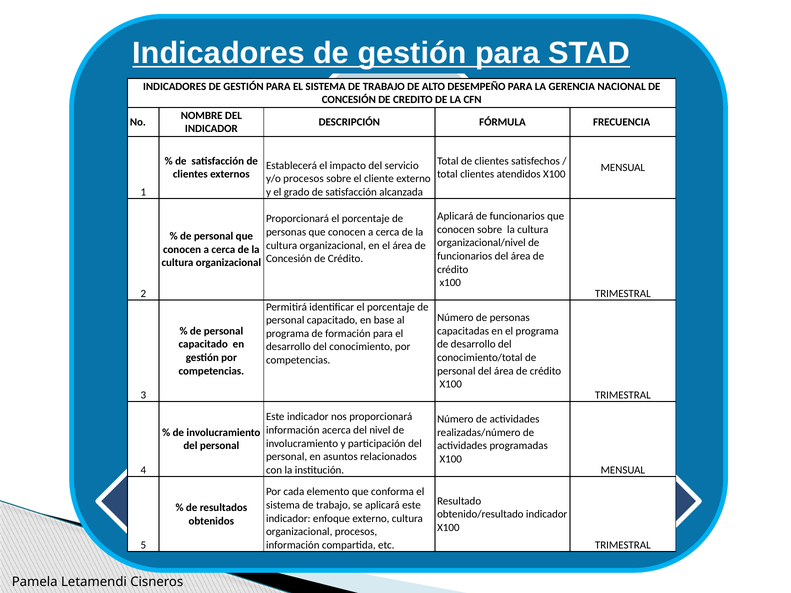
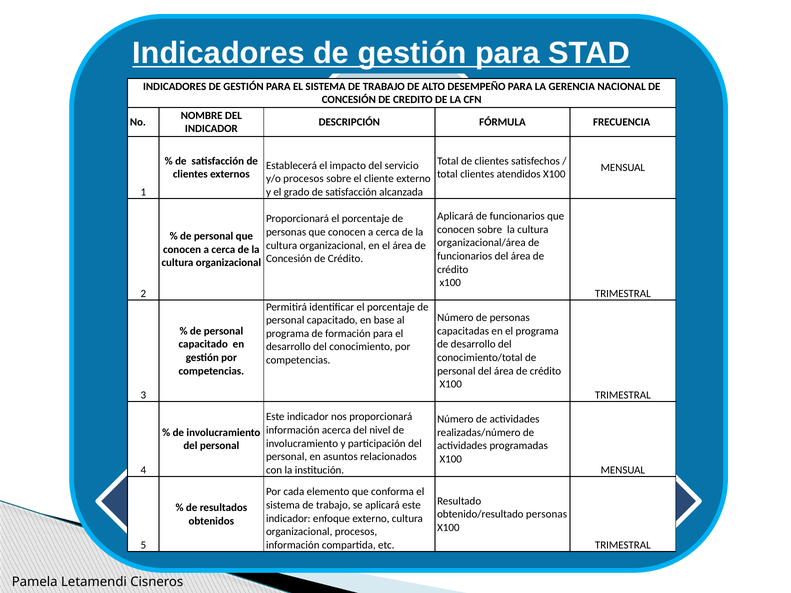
organizacional/nivel: organizacional/nivel -> organizacional/área (481, 243)
obtenido/resultado indicador: indicador -> personas (547, 514)
